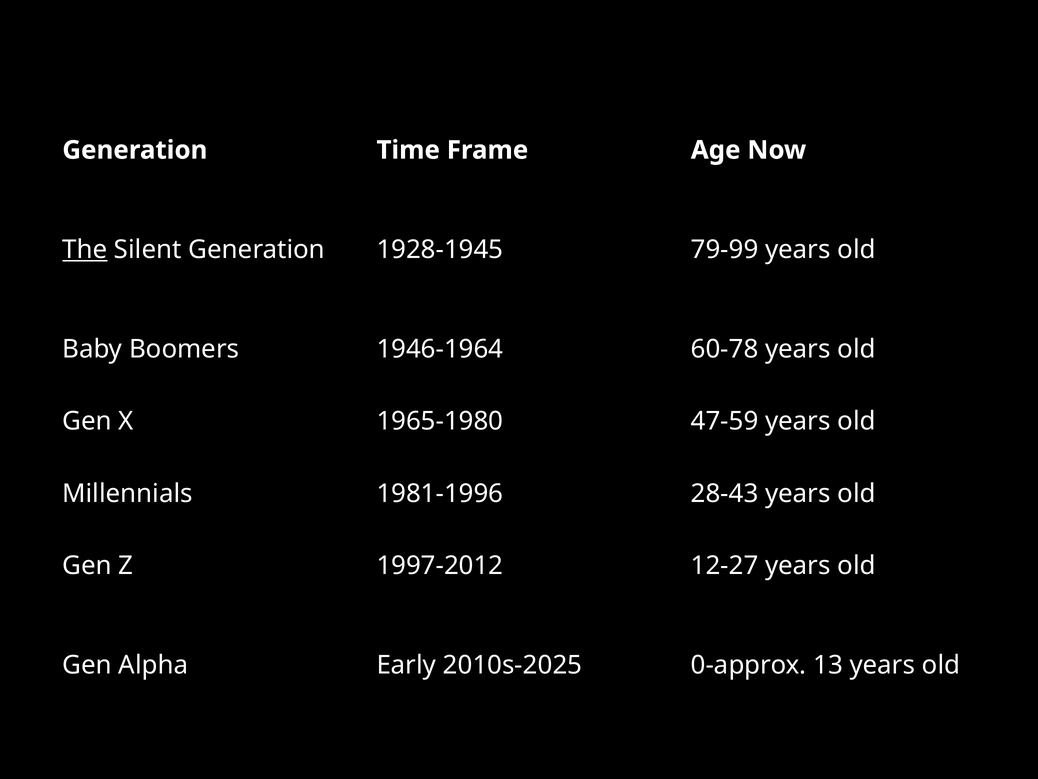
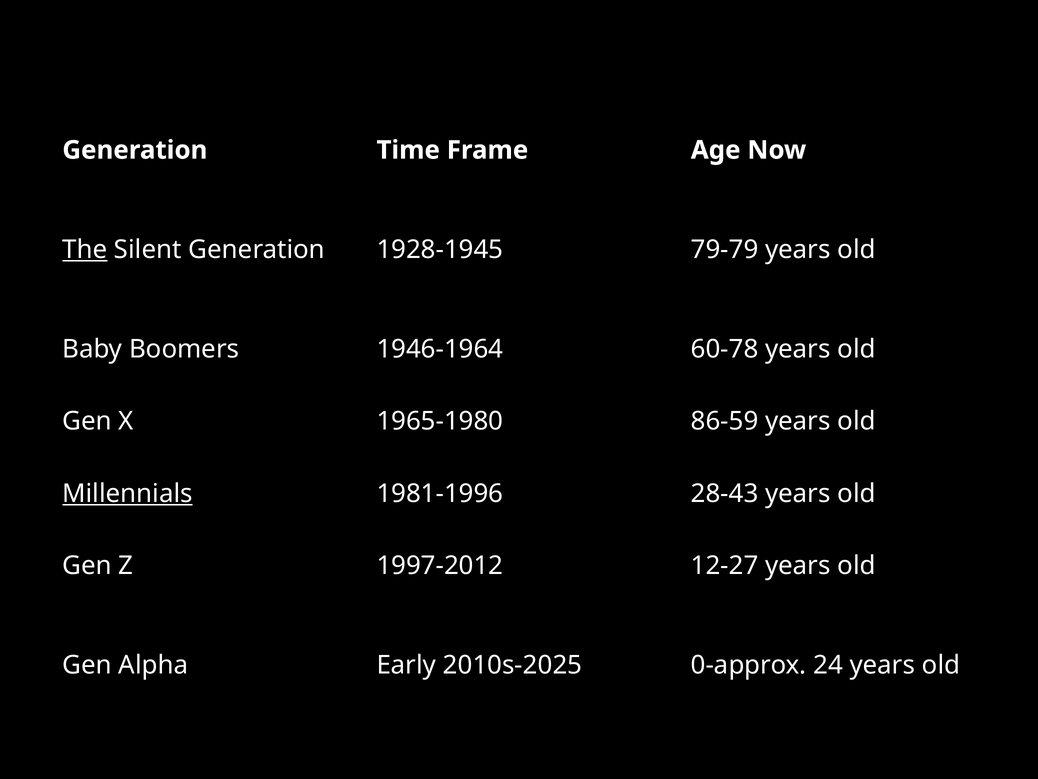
79-99: 79-99 -> 79-79 (725, 249)
47-59: 47-59 -> 86-59 (725, 421)
Millennials underline: none -> present (128, 493)
13: 13 -> 24 (828, 665)
